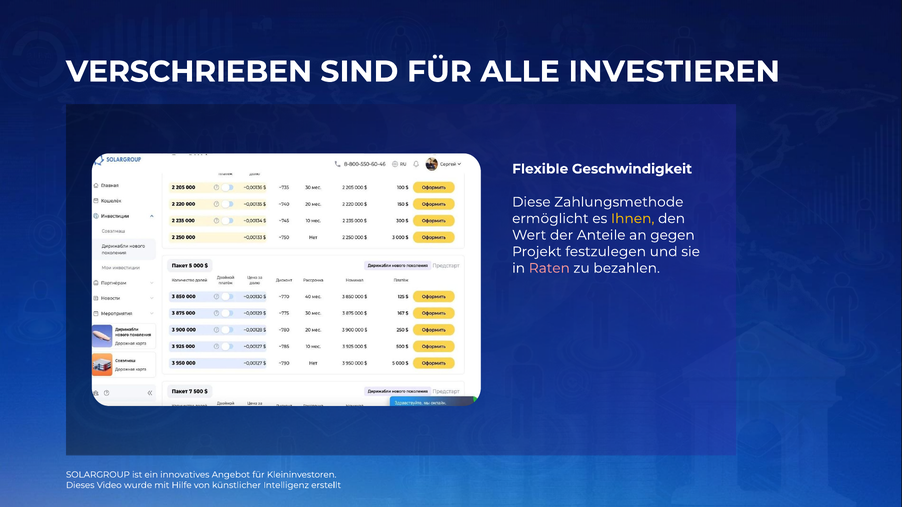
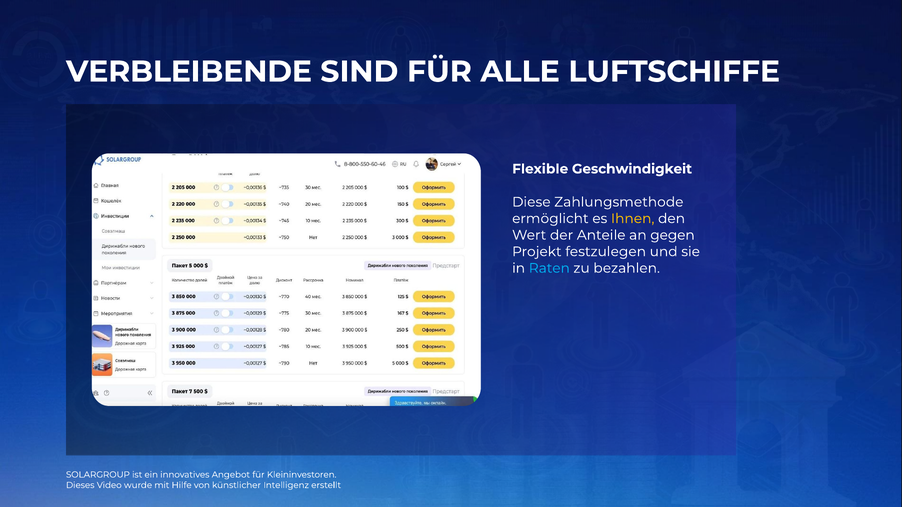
VERSCHRIEBEN: VERSCHRIEBEN -> VERBLEIBENDE (189, 72)
INVESTIEREN: INVESTIEREN -> LUFTSCHIFFE (674, 72)
Raten colour: pink -> light blue (549, 268)
